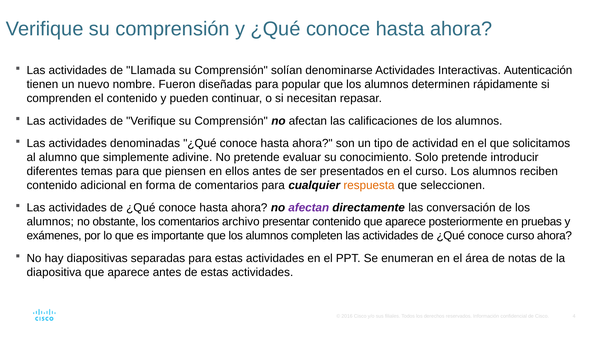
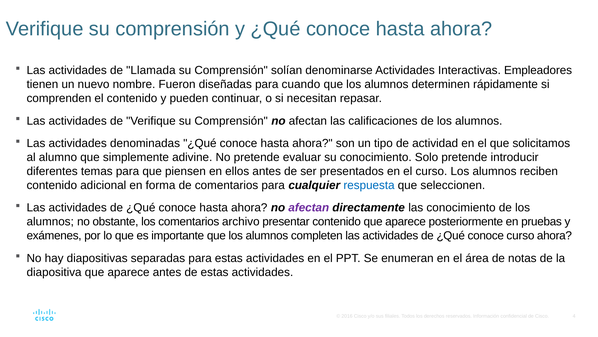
Autenticación: Autenticación -> Empleadores (538, 70)
popular: popular -> cuando (301, 84)
respuesta colour: orange -> blue (369, 185)
las conversación: conversación -> conocimiento (461, 207)
